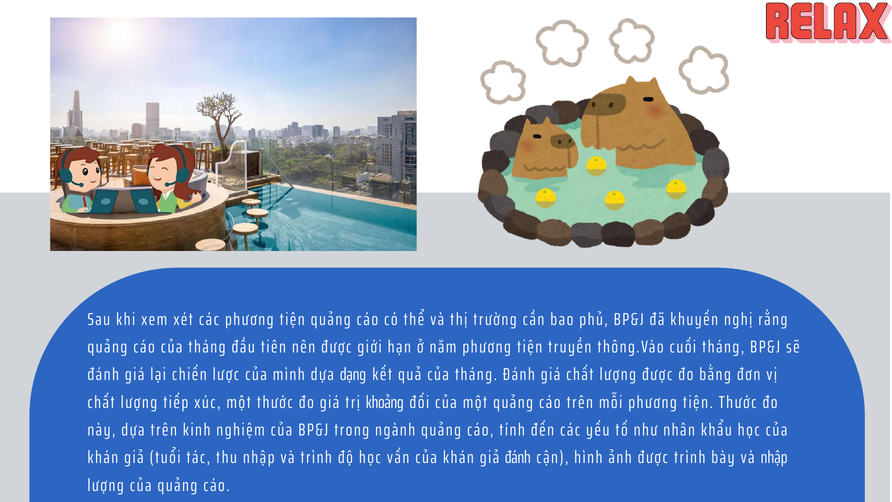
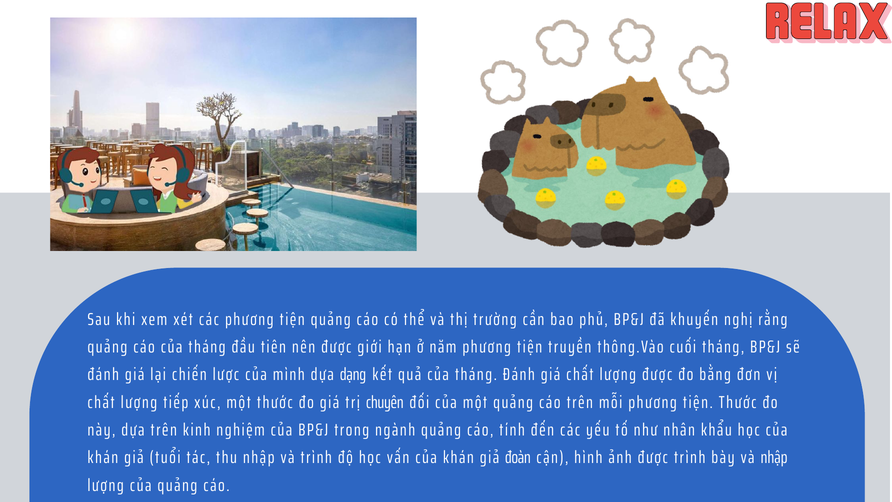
khoảng: khoảng -> chuyên (385, 402)
giả đánh: đánh -> đoàn (518, 458)
